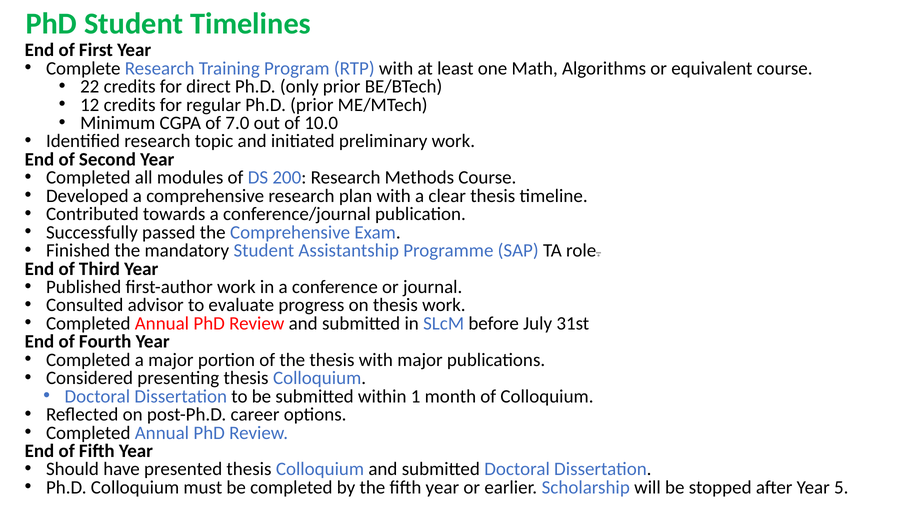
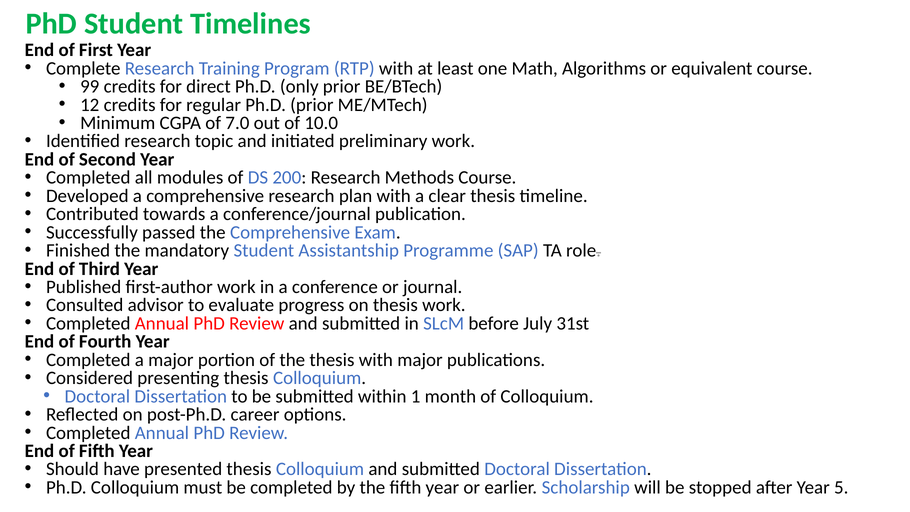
22: 22 -> 99 (90, 86)
